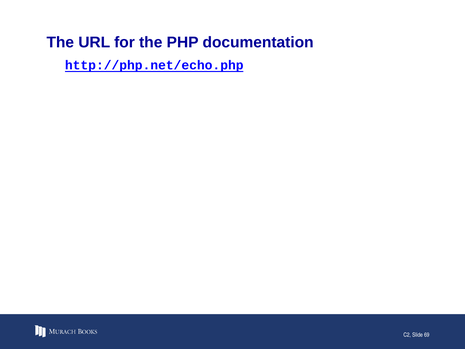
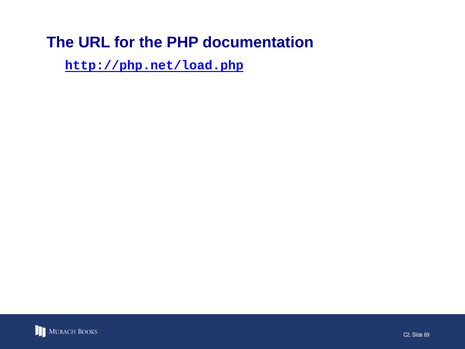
http://php.net/echo.php: http://php.net/echo.php -> http://php.net/load.php (154, 65)
